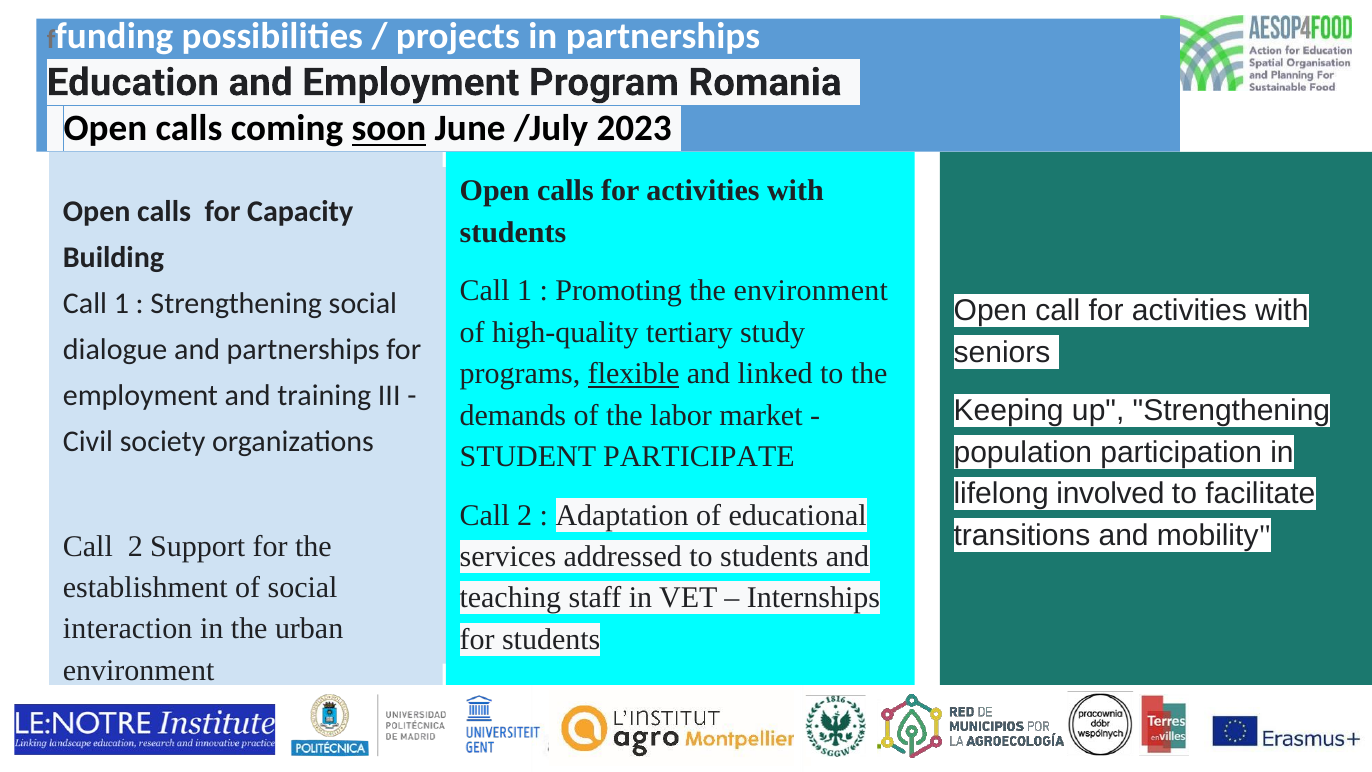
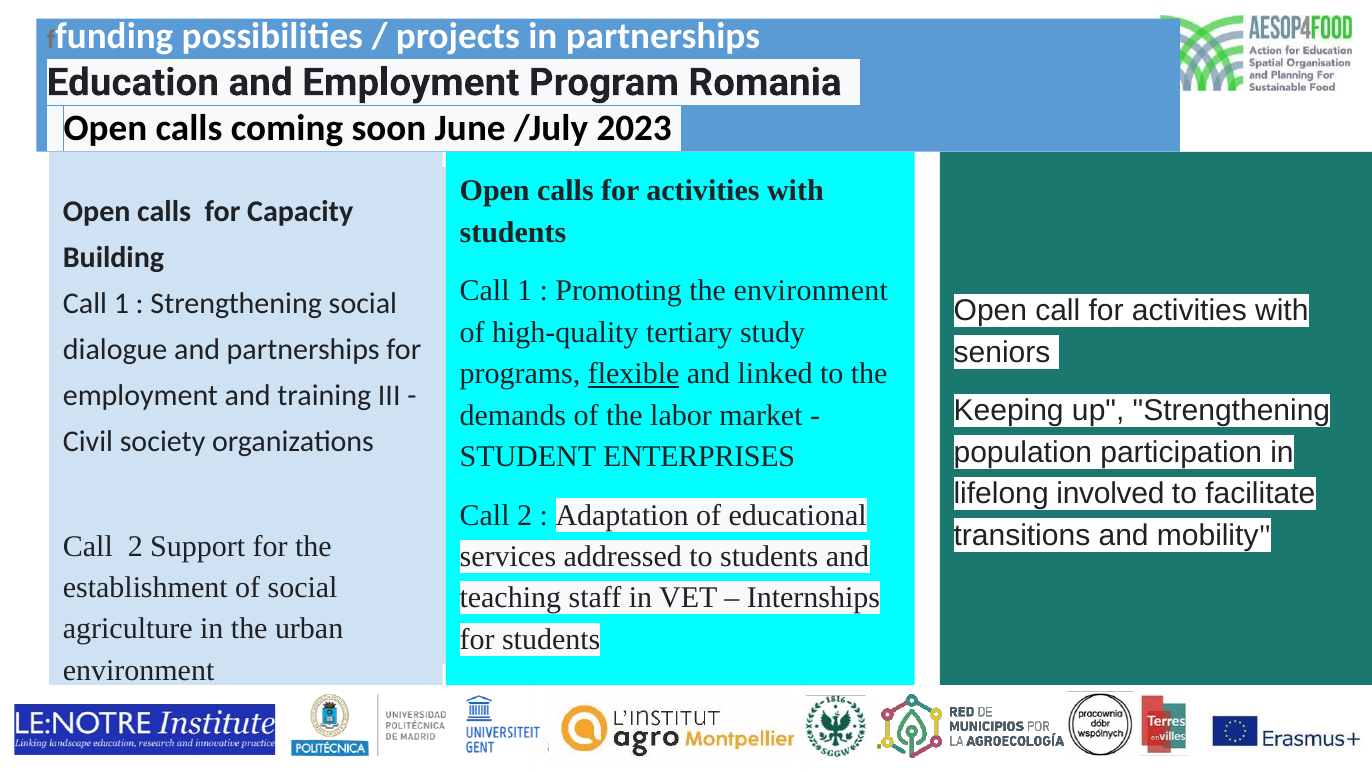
soon underline: present -> none (389, 129)
PARTICIPATE: PARTICIPATE -> ENTERPRISES (699, 457)
interaction: interaction -> agriculture (128, 629)
